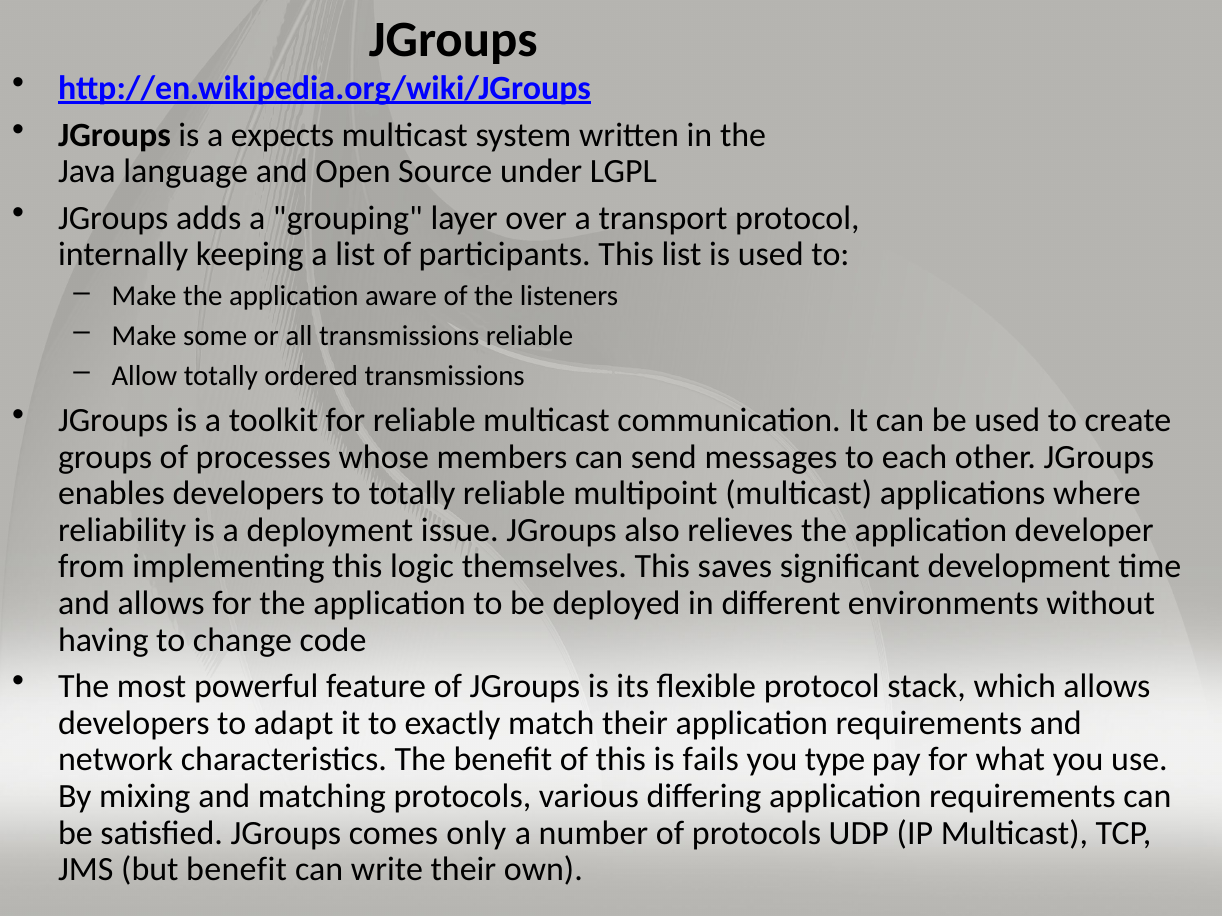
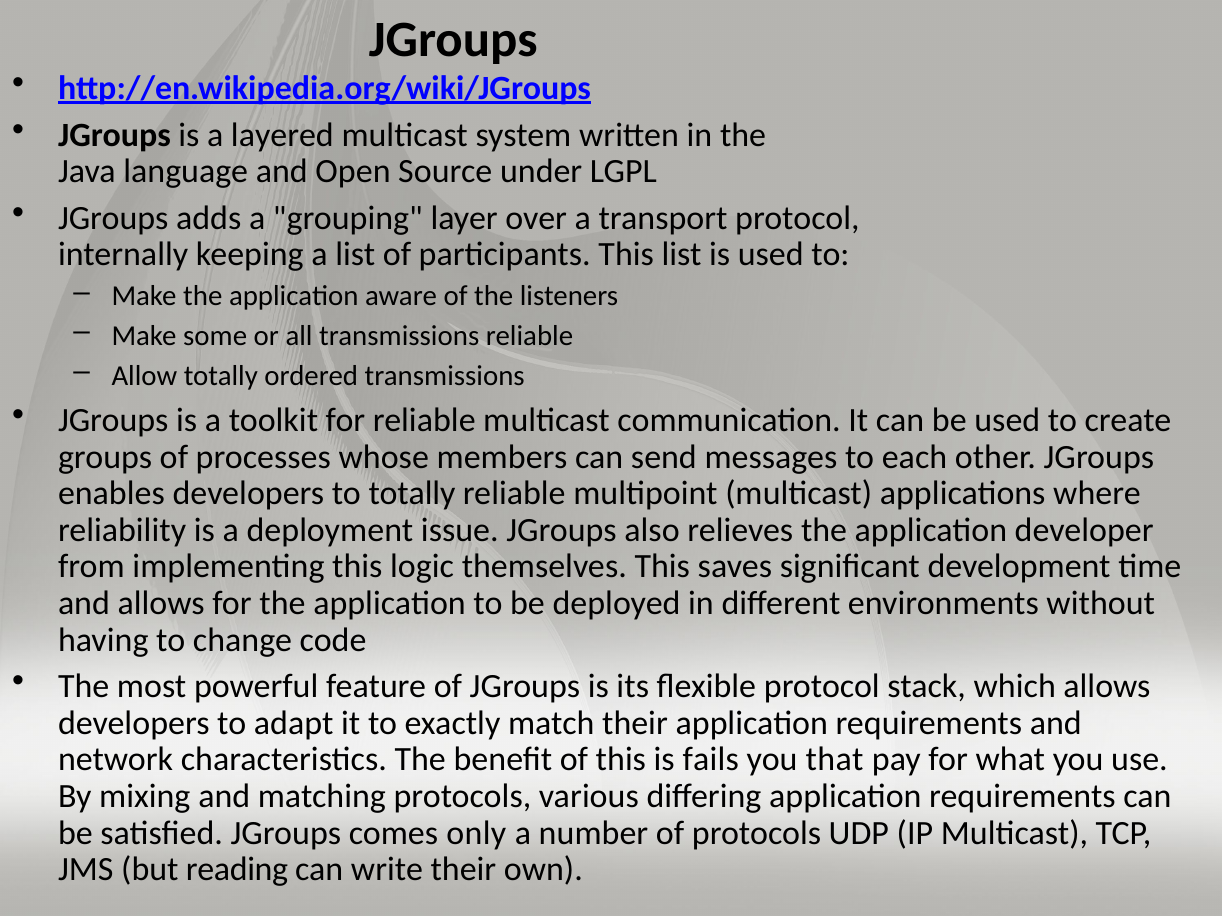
expects: expects -> layered (282, 135)
type: type -> that (835, 760)
but benefit: benefit -> reading (237, 870)
